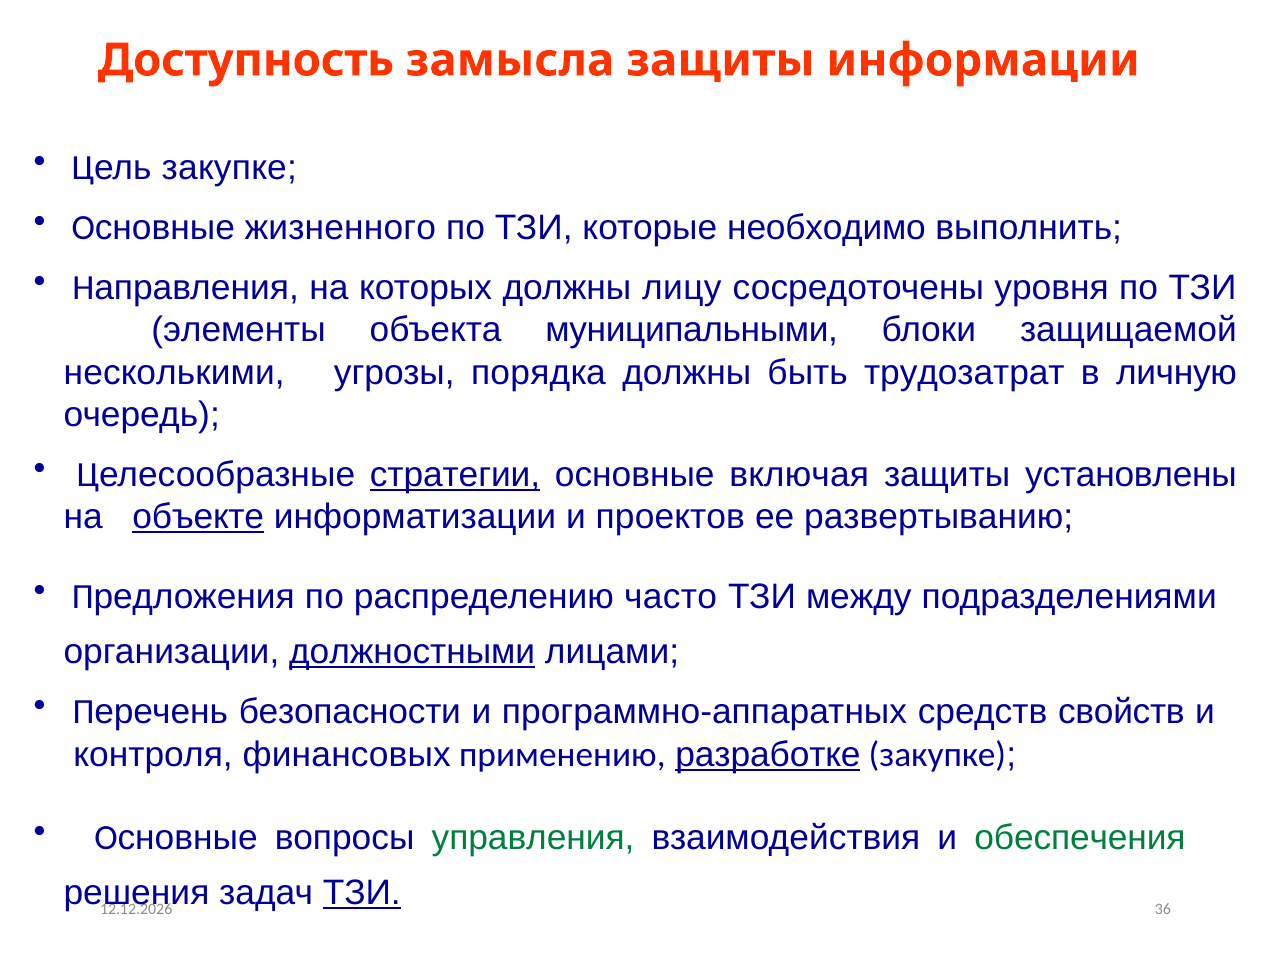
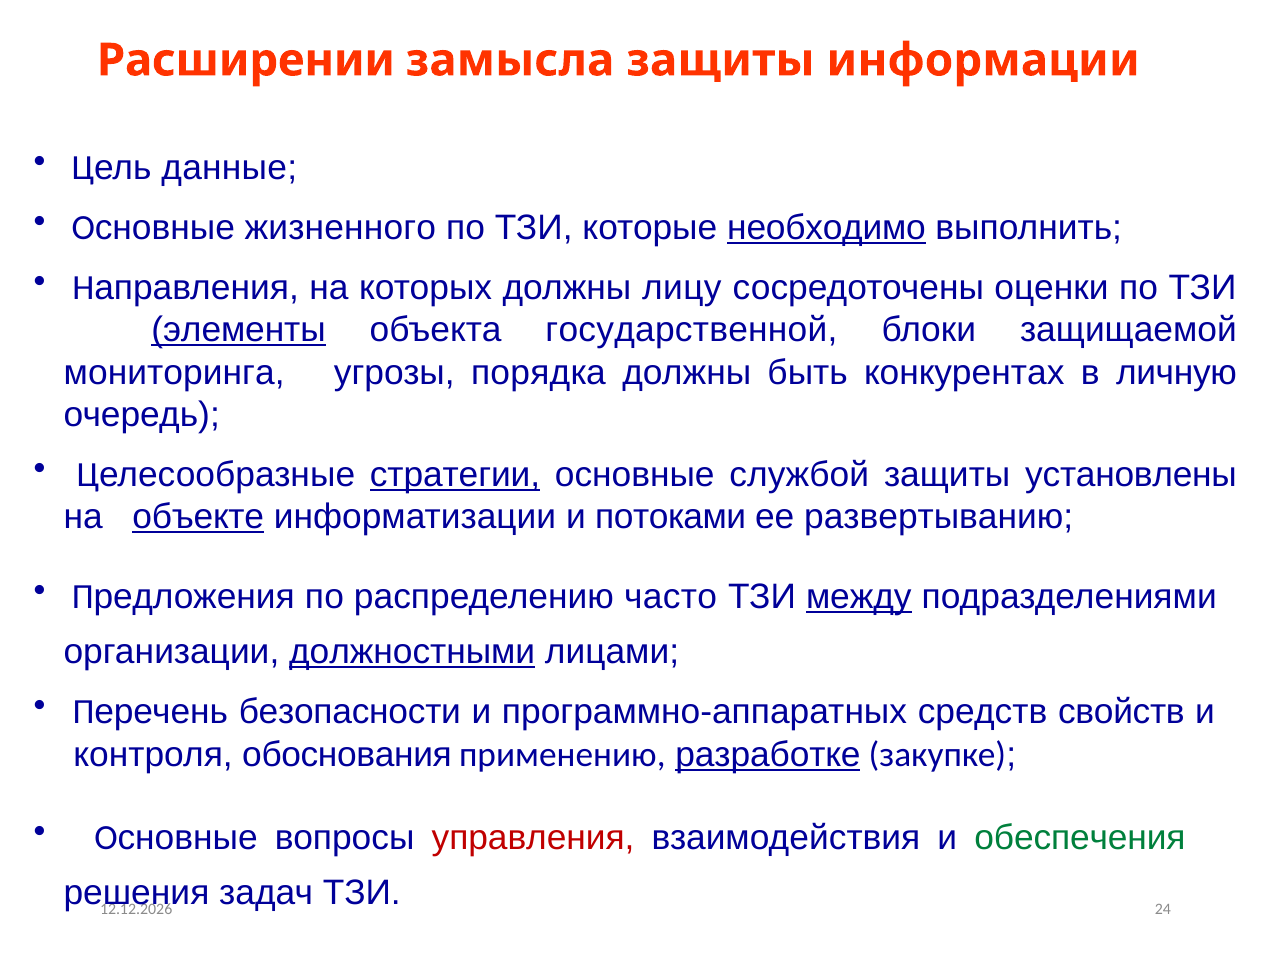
Доступность: Доступность -> Расширении (246, 60)
Цель закупке: закупке -> данные (229, 168)
необходимо underline: none -> present (827, 228)
уровня: уровня -> оценки (1051, 288)
элементы underline: none -> present (239, 330)
муниципальными: муниципальными -> государственной (691, 330)
несколькими: несколькими -> мониторинга (174, 372)
трудозатрат: трудозатрат -> конкурентах (964, 372)
включая: включая -> службой (799, 475)
проектов: проектов -> потоками (671, 517)
между underline: none -> present (859, 597)
финансовых: финансовых -> обоснования (347, 755)
управления colour: green -> red (533, 838)
ТЗИ underline: present -> none (362, 893)
36: 36 -> 24 (1163, 910)
